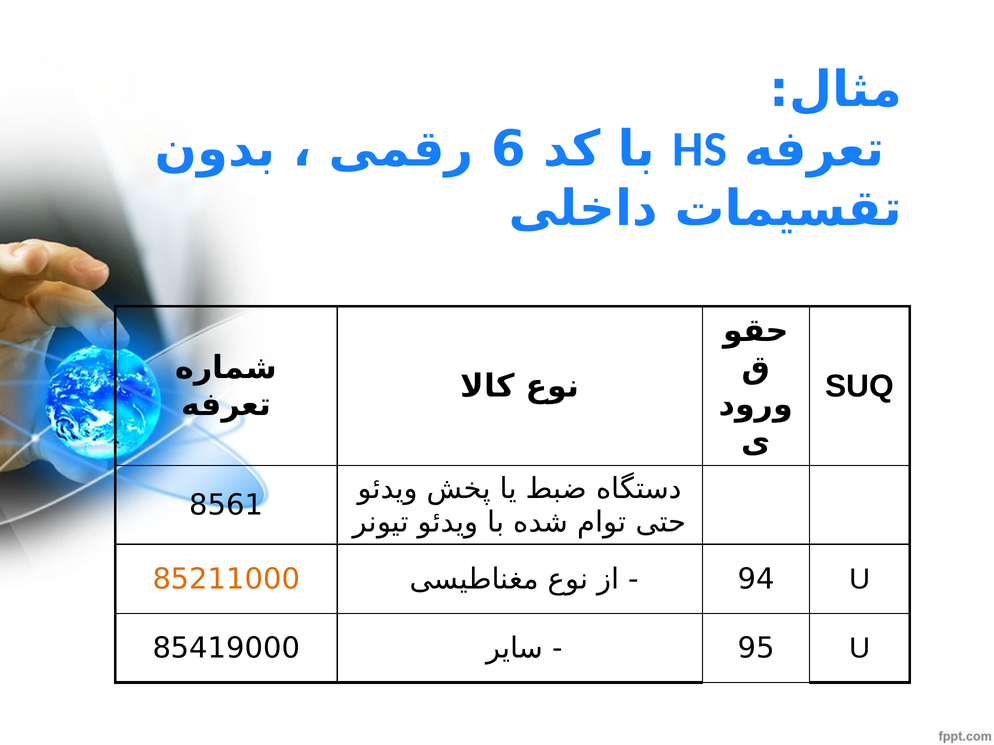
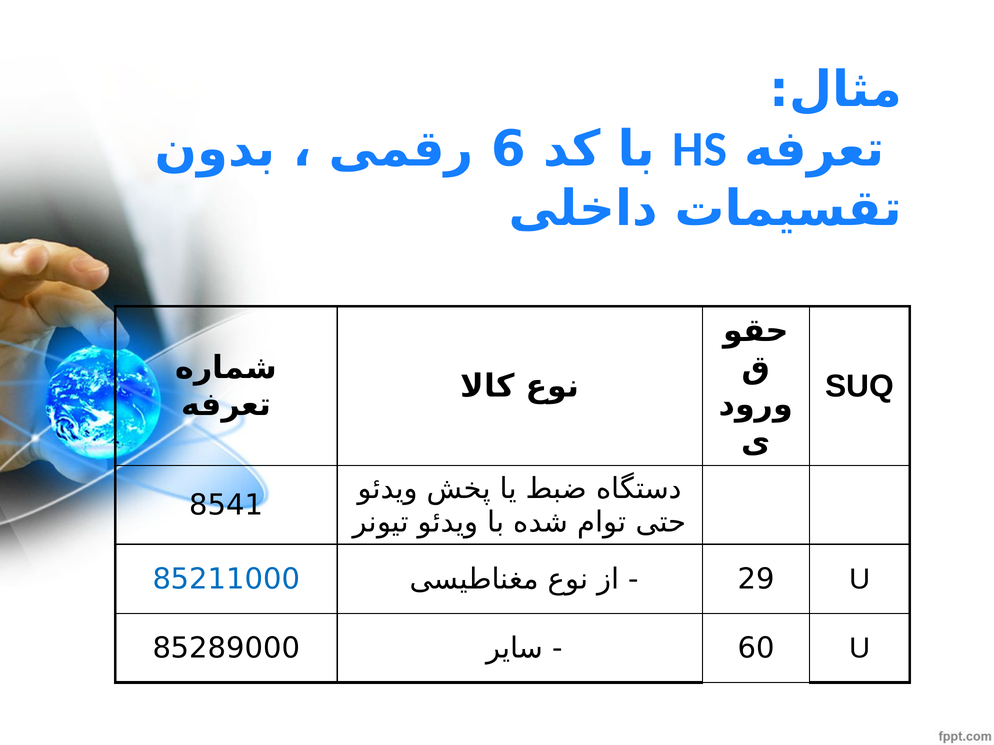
8561: 8561 -> 8541 (226, 506)
85211000 colour: orange -> blue (226, 580)
94: 94 -> 29 (756, 580)
85419000: 85419000 -> 85289000 (226, 649)
95: 95 -> 60 (756, 649)
